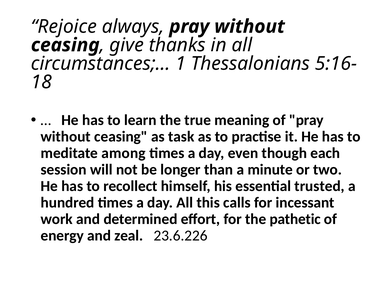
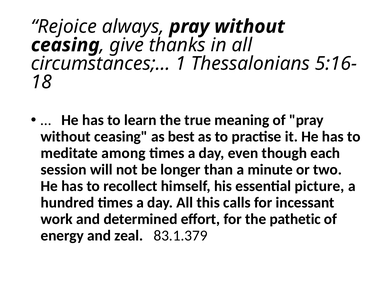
task: task -> best (181, 137)
trusted: trusted -> picture (319, 186)
23.6.226: 23.6.226 -> 83.1.379 (181, 235)
